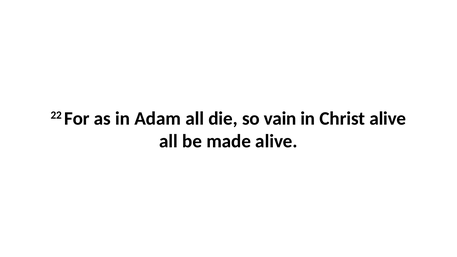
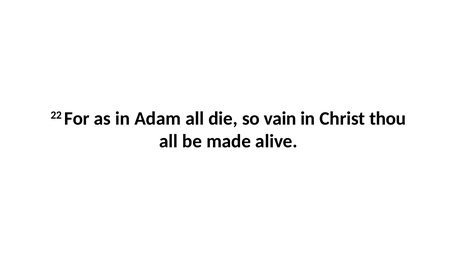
Christ alive: alive -> thou (388, 118)
